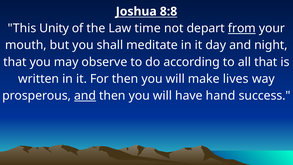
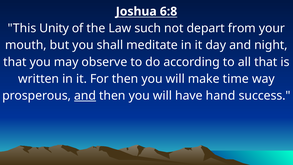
8:8: 8:8 -> 6:8 (169, 11)
time: time -> such (148, 28)
from underline: present -> none (242, 28)
lives: lives -> time (236, 79)
